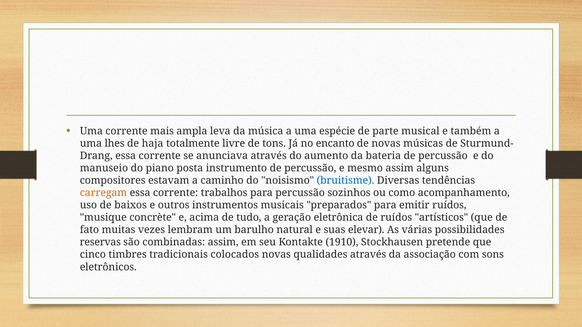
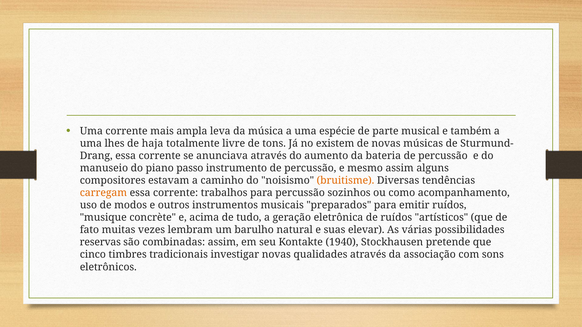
encanto: encanto -> existem (335, 144)
posta: posta -> passo (190, 168)
bruitisme colour: blue -> orange (345, 181)
baixos: baixos -> modos (131, 205)
1910: 1910 -> 1940 (342, 243)
colocados: colocados -> investigar (235, 255)
